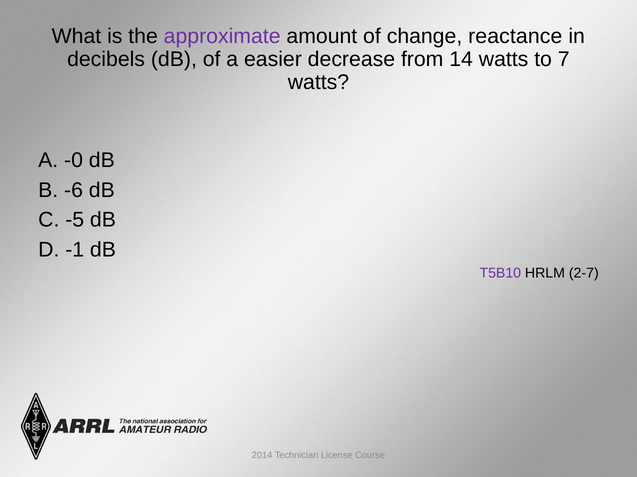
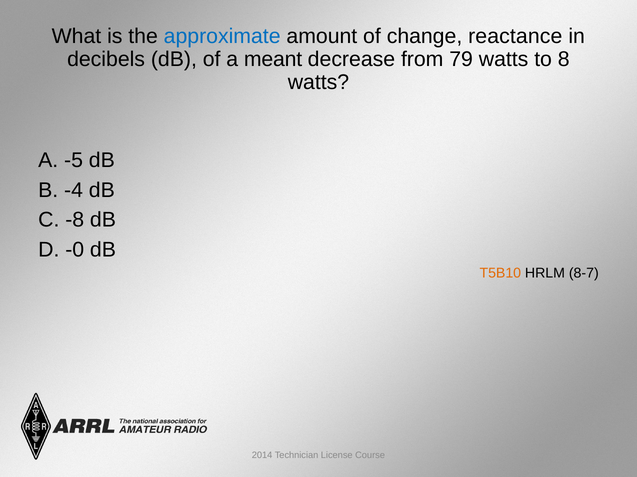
approximate colour: purple -> blue (222, 37)
easier: easier -> meant (273, 59)
14: 14 -> 79 (461, 59)
7: 7 -> 8 (564, 59)
-0: -0 -> -5 (74, 161)
-6: -6 -> -4 (74, 190)
-5: -5 -> -8 (75, 220)
-1: -1 -> -0 (75, 250)
T5B10 colour: purple -> orange (500, 273)
2-7: 2-7 -> 8-7 (584, 273)
